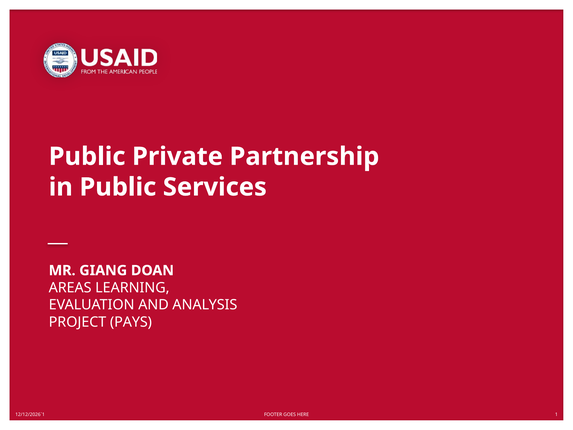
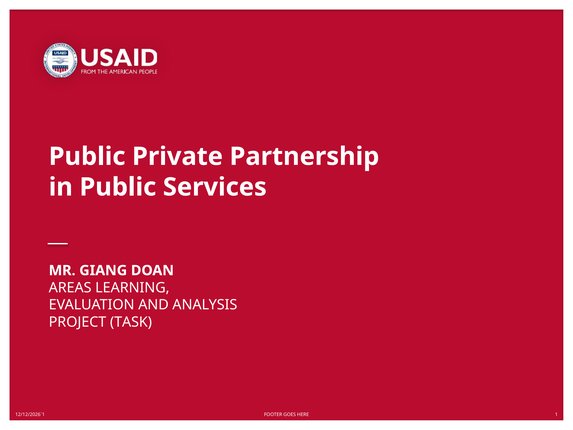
PAYS: PAYS -> TASK (131, 322)
